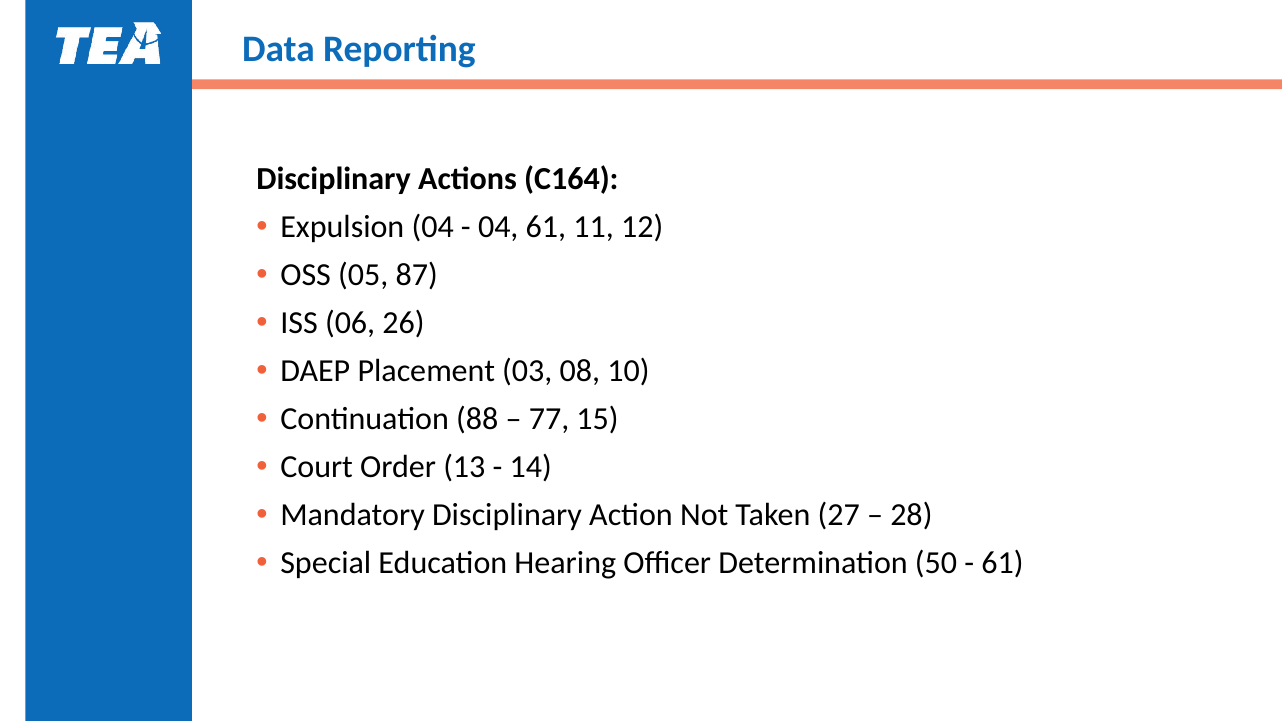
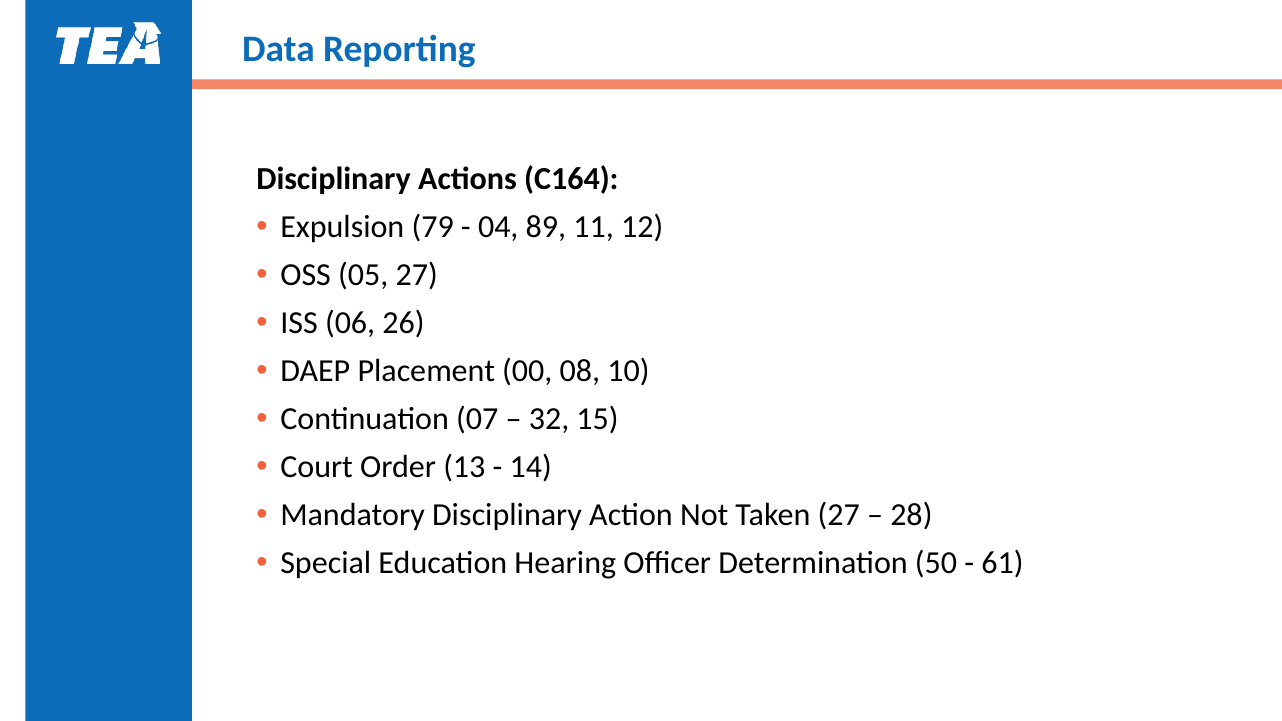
Expulsion 04: 04 -> 79 (433, 227)
04 61: 61 -> 89 (546, 227)
05 87: 87 -> 27 (417, 275)
03: 03 -> 00 (527, 371)
88: 88 -> 07 (477, 419)
77: 77 -> 32 (549, 419)
